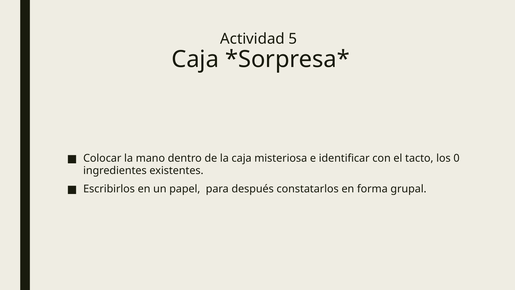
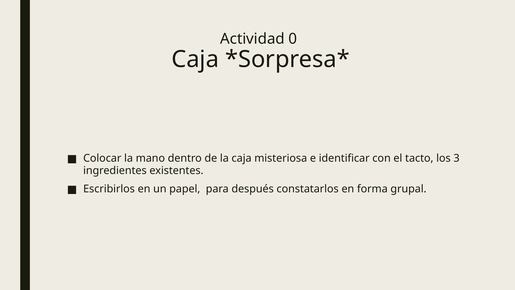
5: 5 -> 0 (293, 39)
0: 0 -> 3 (457, 158)
